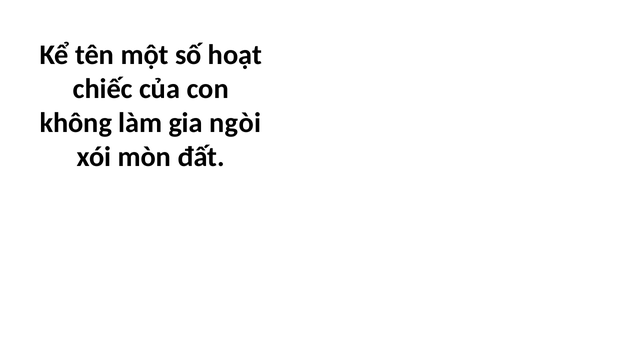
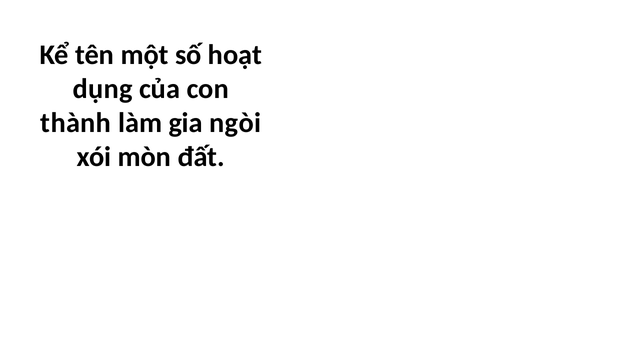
chiếc: chiếc -> dụng (103, 89)
không: không -> thành (76, 123)
